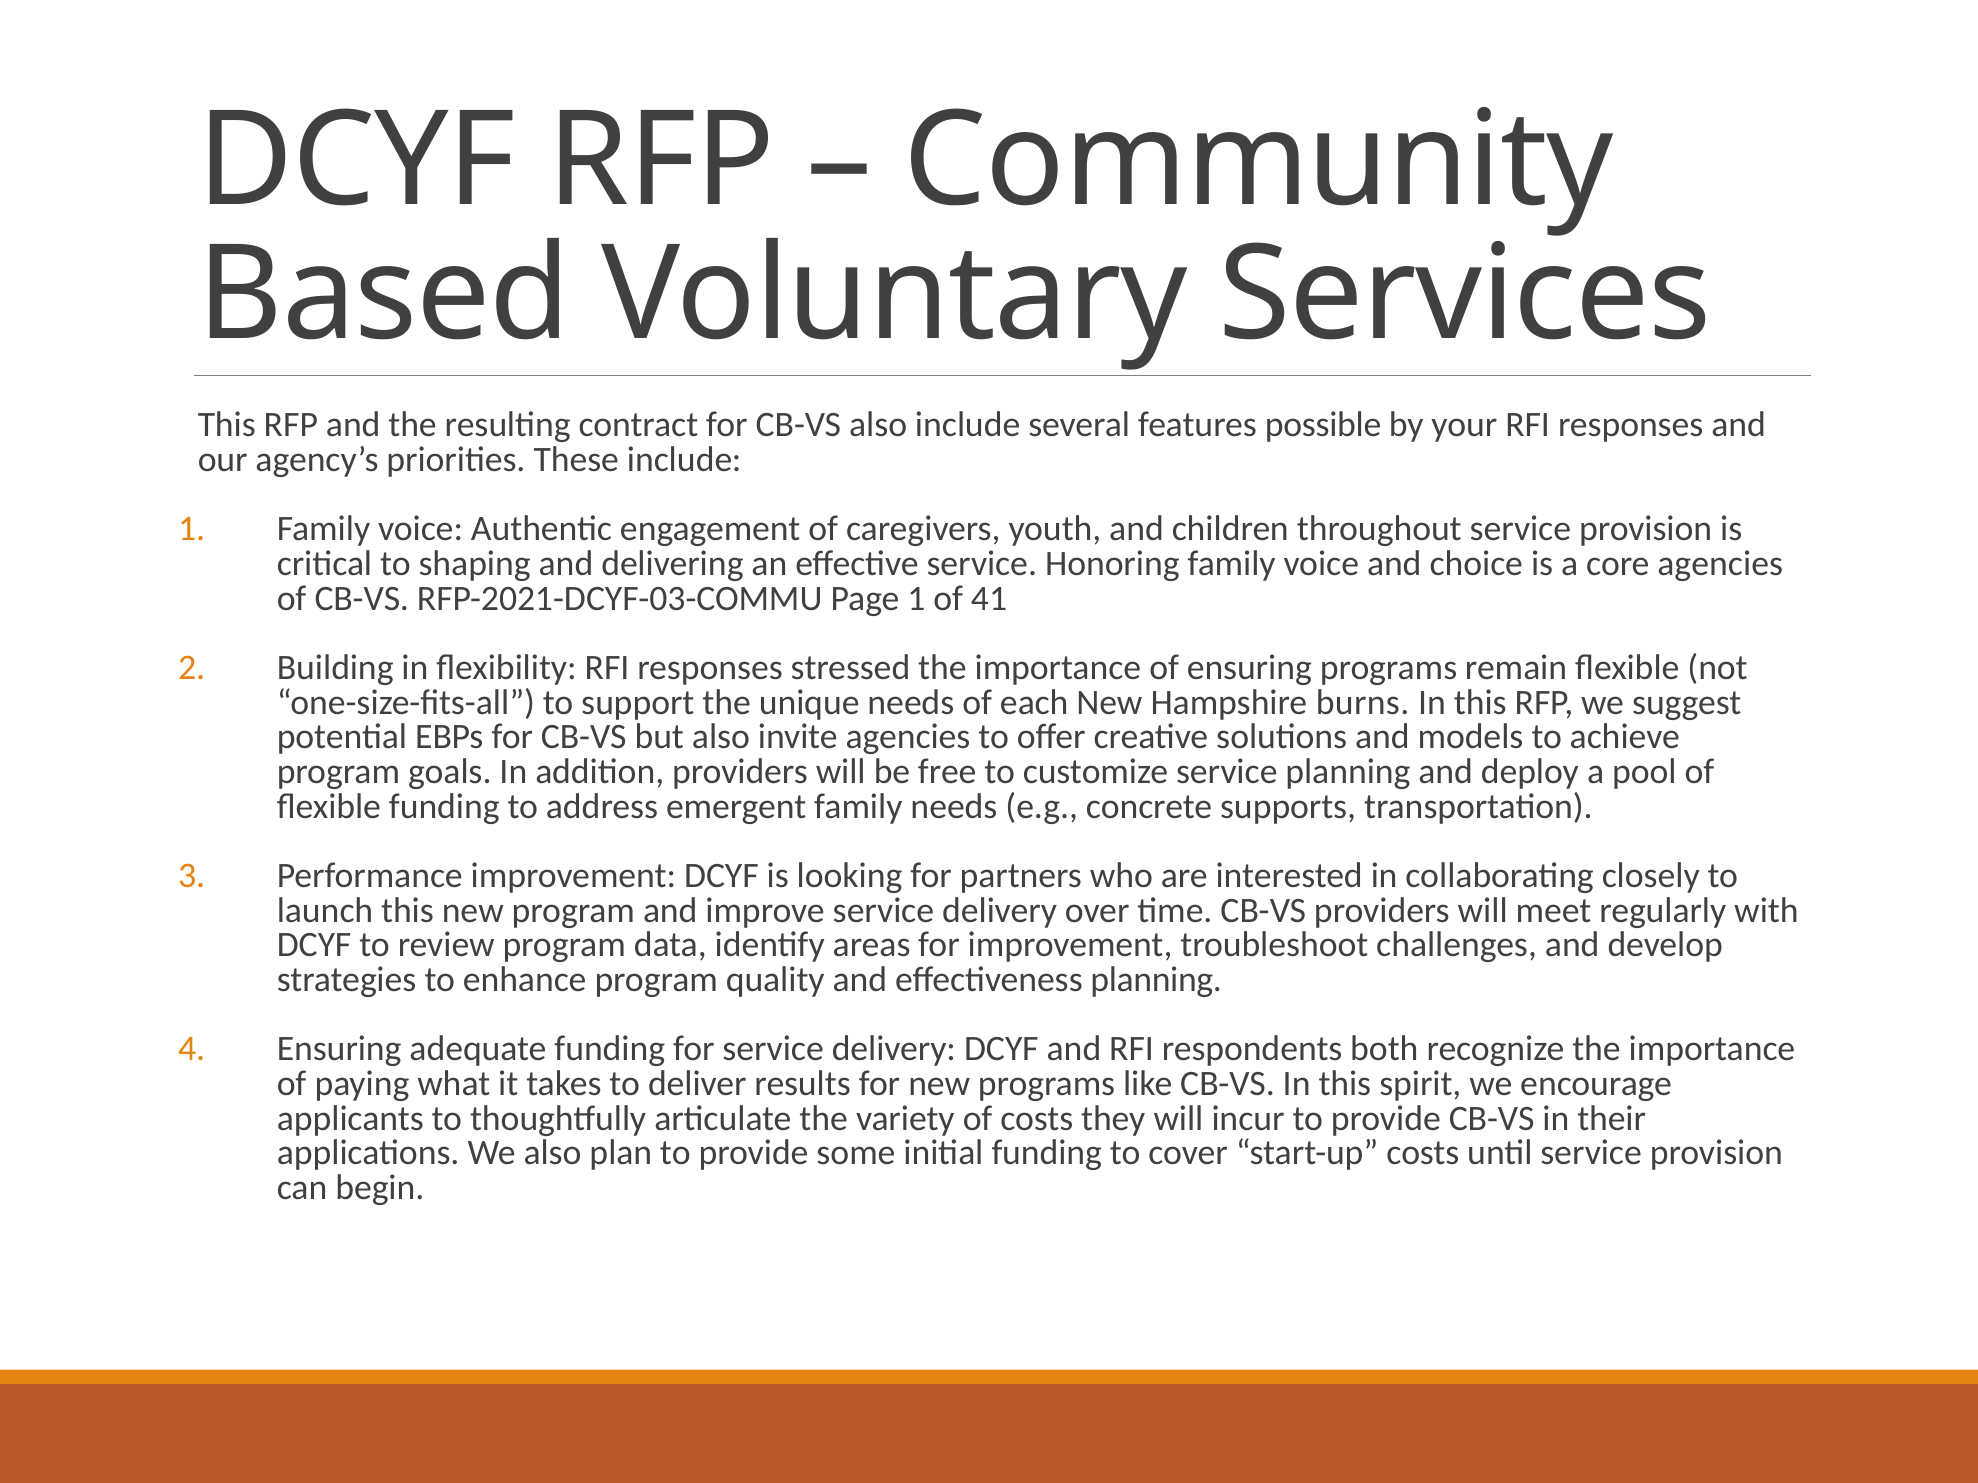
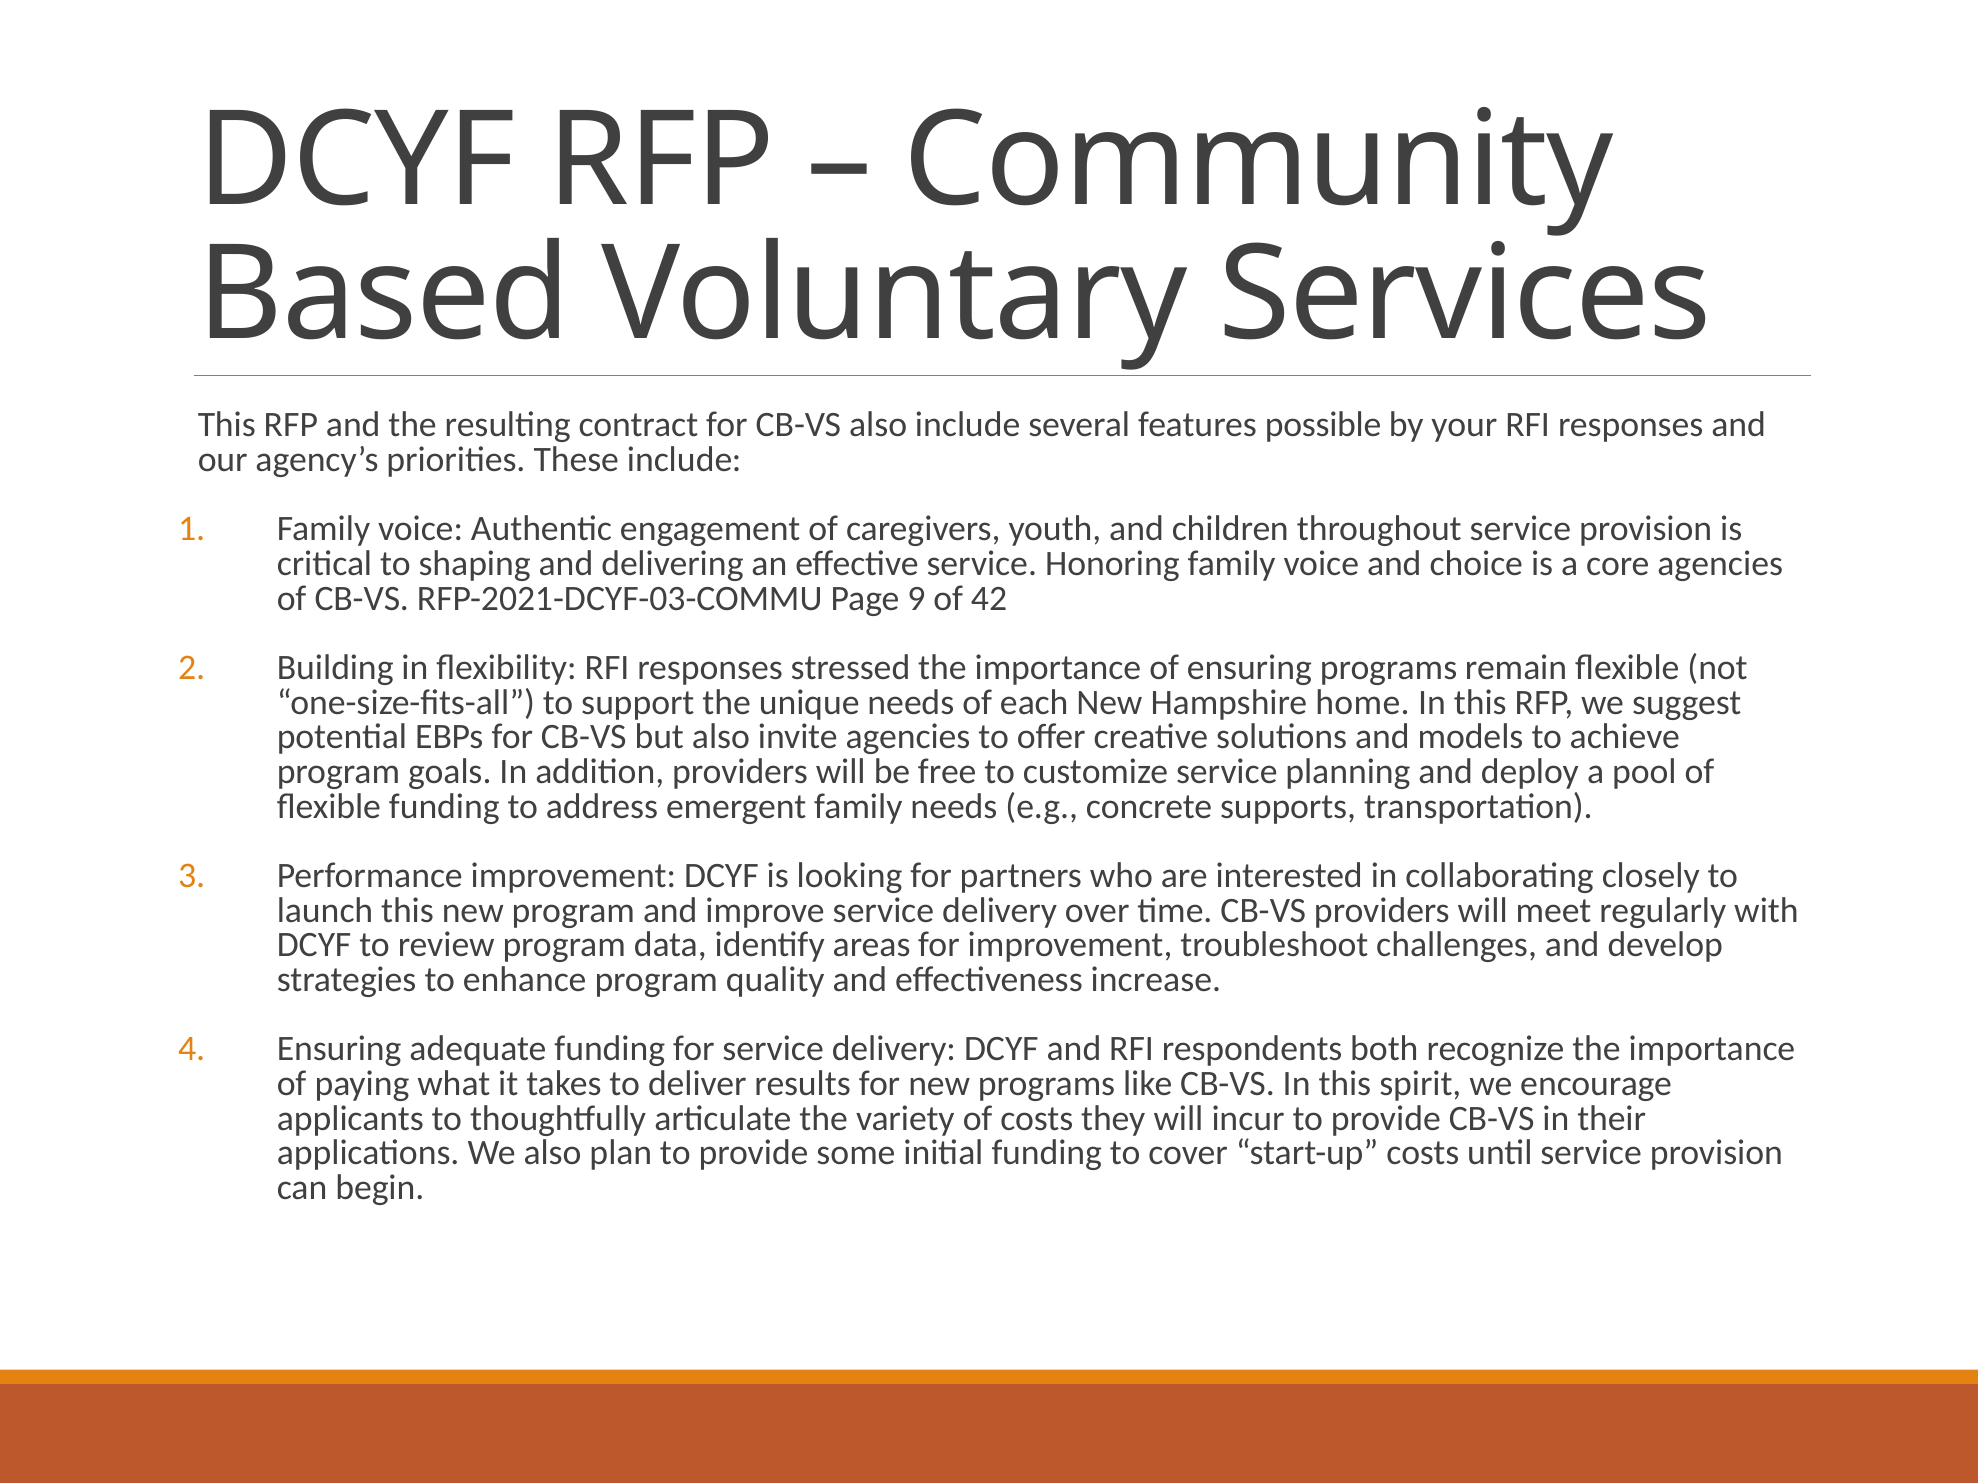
Page 1: 1 -> 9 (916, 599)
41: 41 -> 42 (989, 599)
burns: burns -> home (1363, 703)
effectiveness planning: planning -> increase (1156, 980)
